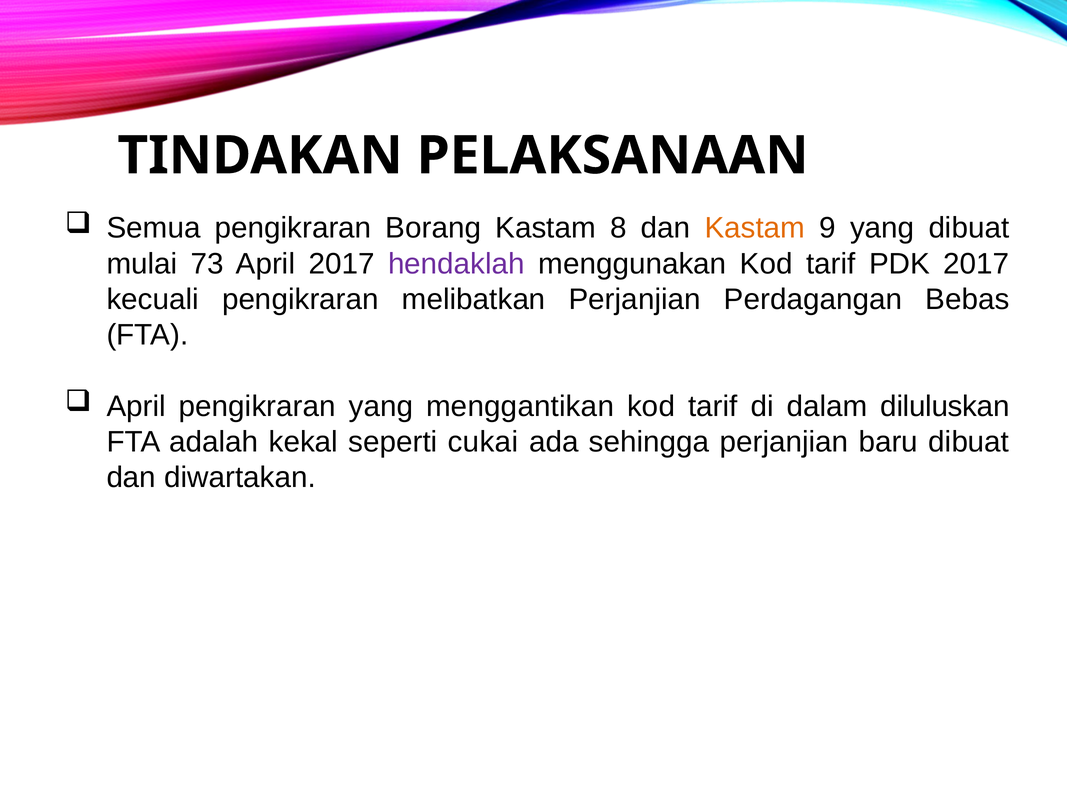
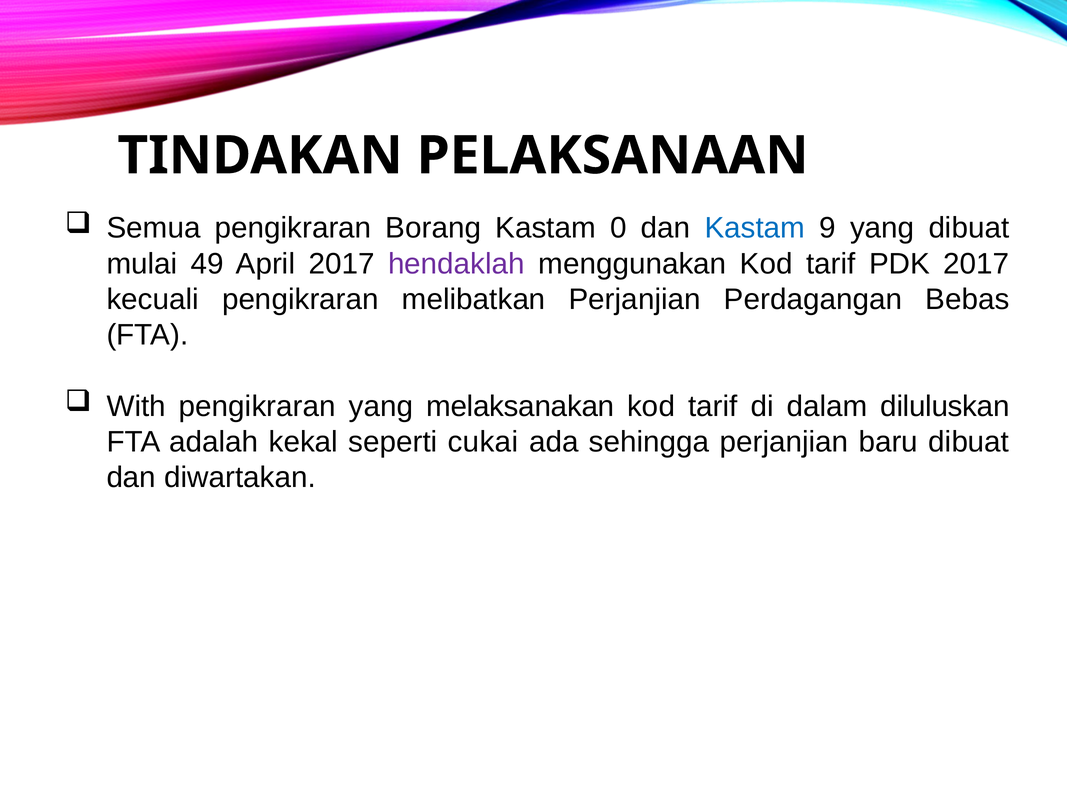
8: 8 -> 0 (618, 228)
Kastam colour: orange -> blue (755, 228)
73: 73 -> 49 (207, 264)
April: April -> With (136, 406)
menggantikan: menggantikan -> melaksanakan (520, 406)
